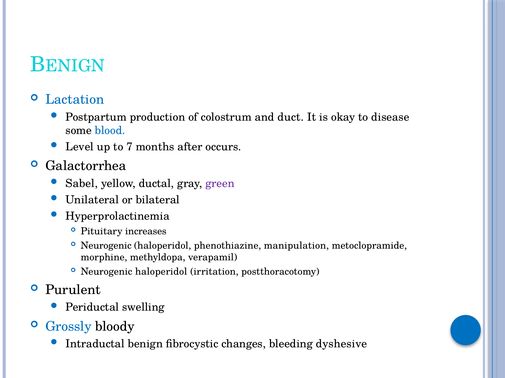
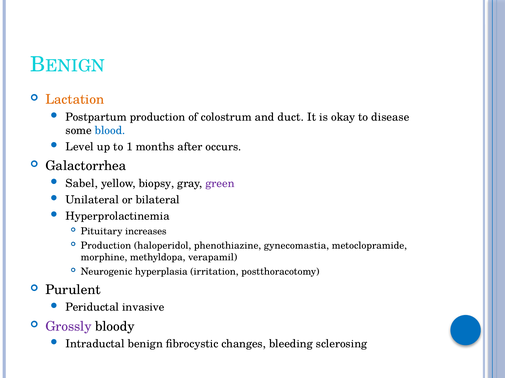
Lactation colour: blue -> orange (75, 100)
7: 7 -> 1 (129, 147)
ductal: ductal -> biopsy (156, 184)
Neurogenic: Neurogenic -> Production (106, 246)
manipulation: manipulation -> gynecomastia (296, 246)
haloperidol: haloperidol -> hyperplasia (161, 272)
swelling: swelling -> invasive (143, 308)
Grossly colour: blue -> purple (68, 327)
dyshesive: dyshesive -> sclerosing (342, 345)
